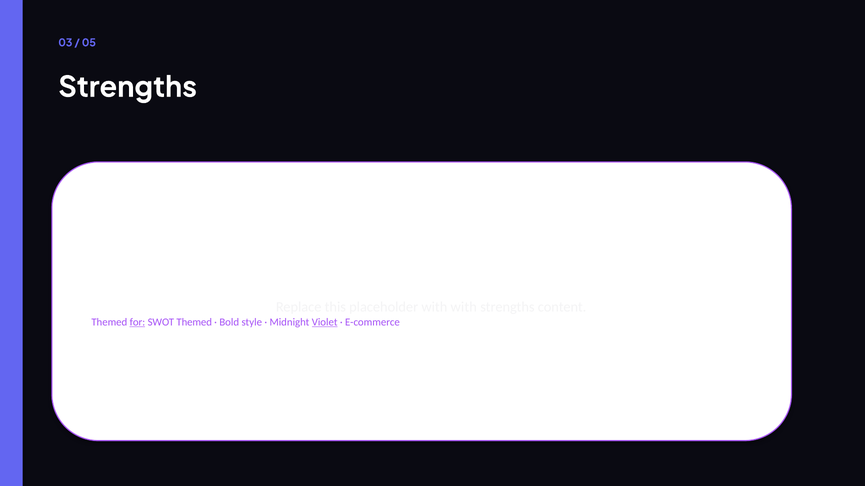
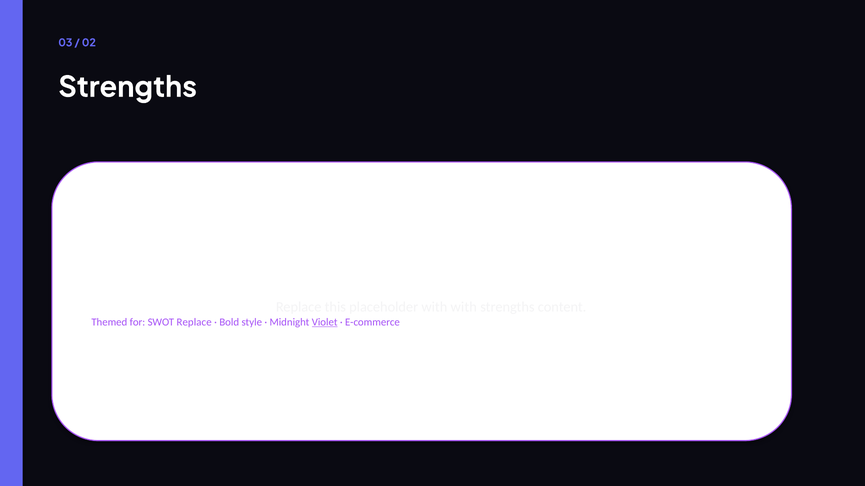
05: 05 -> 02 (89, 43)
for underline: present -> none (137, 322)
SWOT Themed: Themed -> Replace (194, 322)
